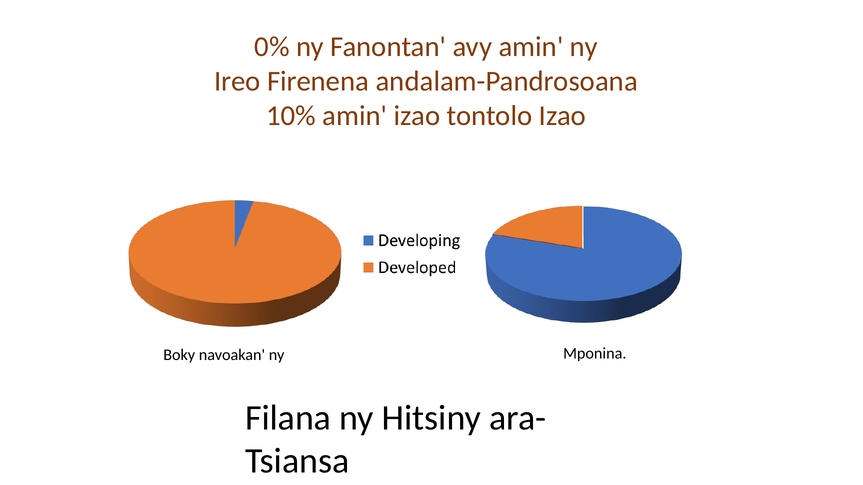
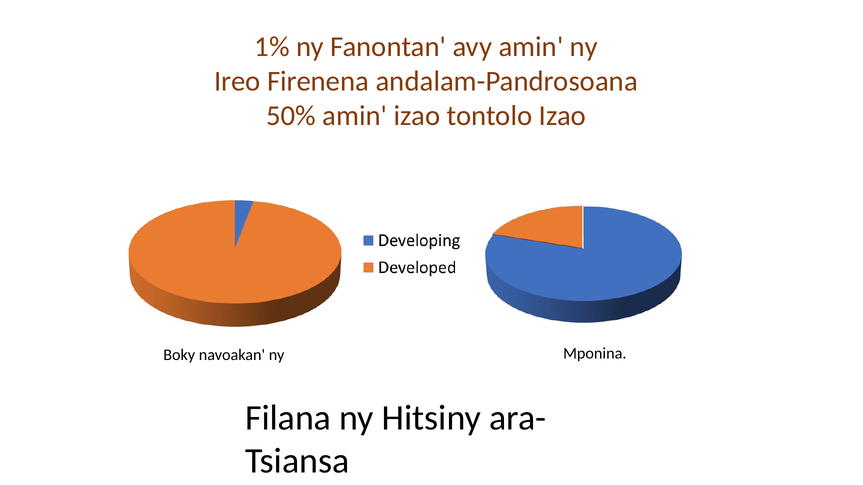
0%: 0% -> 1% (272, 47)
10%: 10% -> 50% (291, 116)
